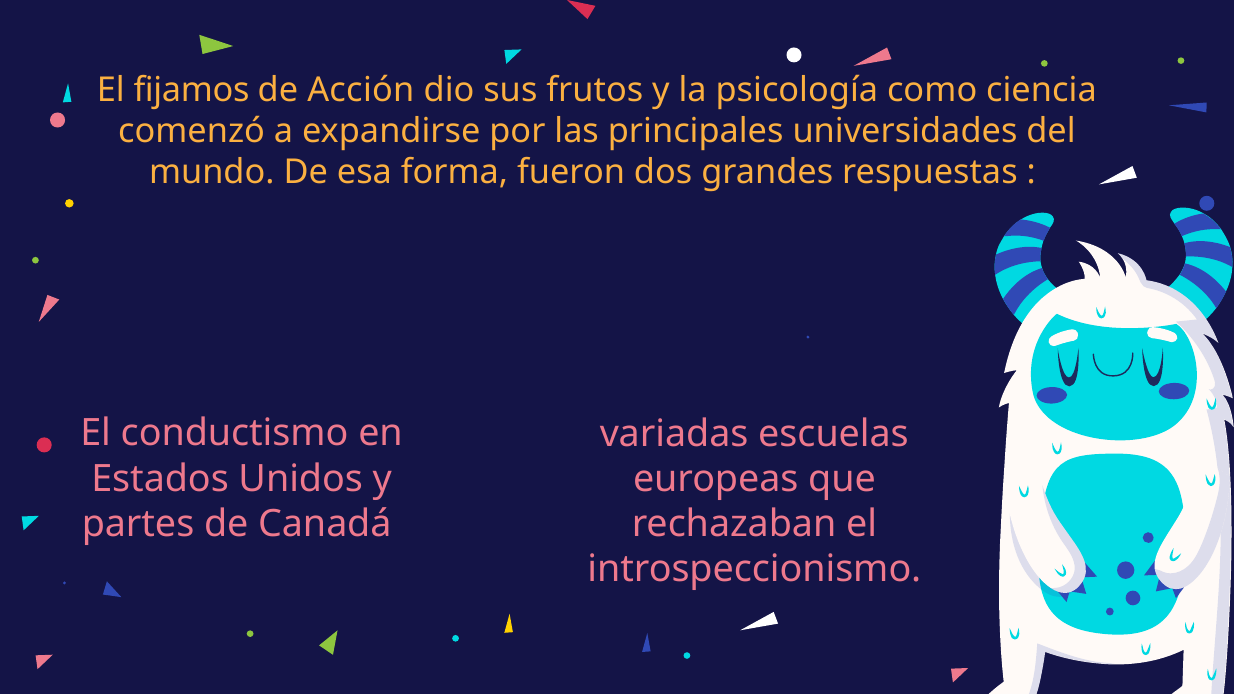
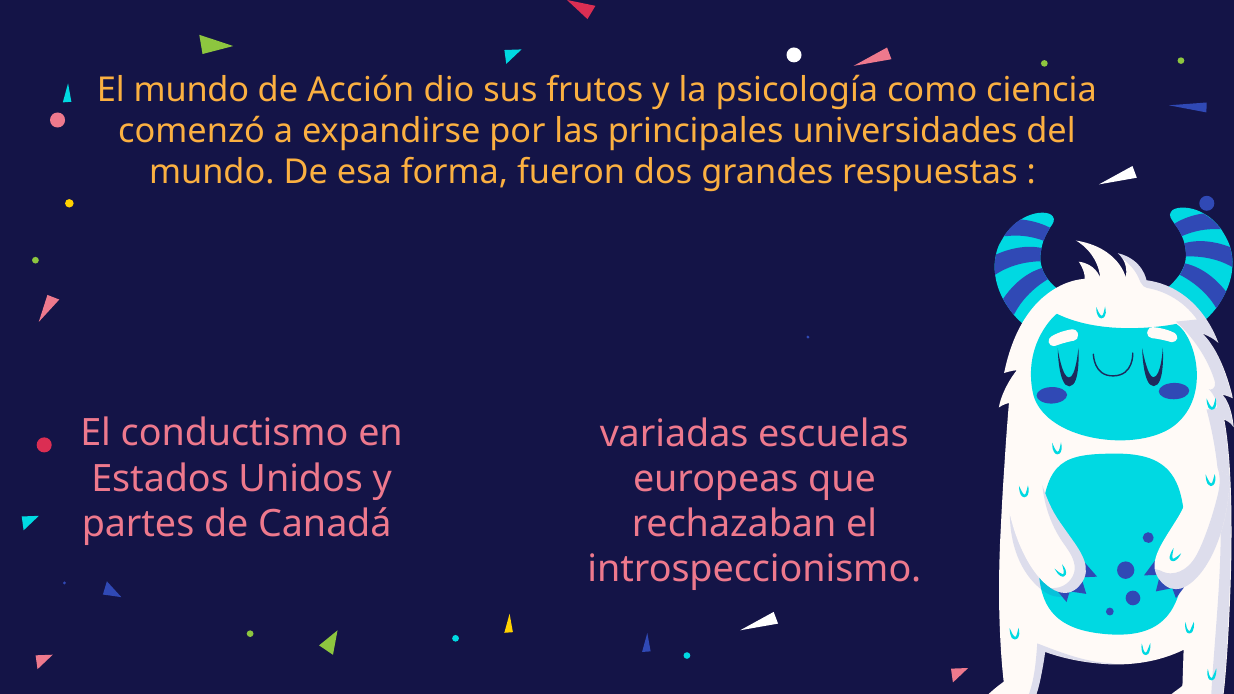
El fijamos: fijamos -> mundo (191, 90)
